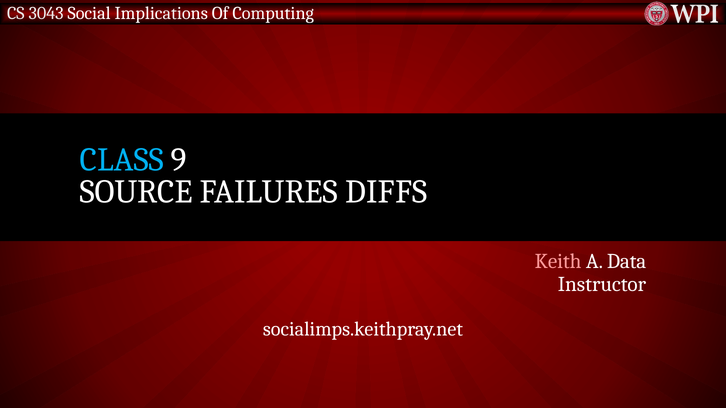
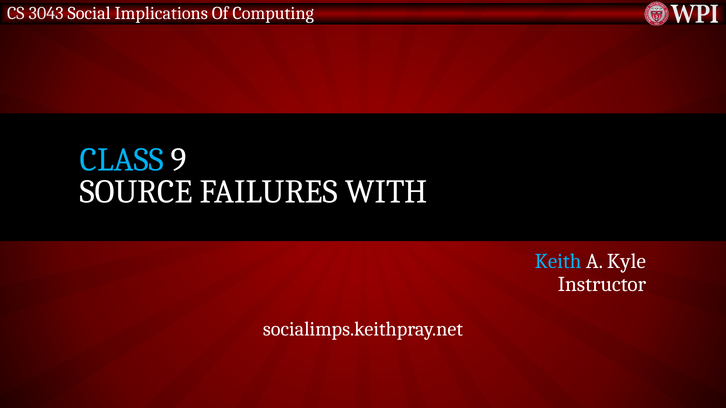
DIFFS: DIFFS -> WITH (386, 192)
Keith colour: pink -> light blue (558, 261)
Data: Data -> Kyle (626, 261)
